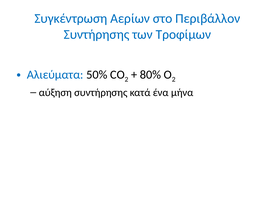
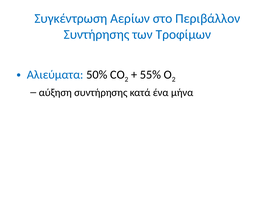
80%: 80% -> 55% (150, 75)
